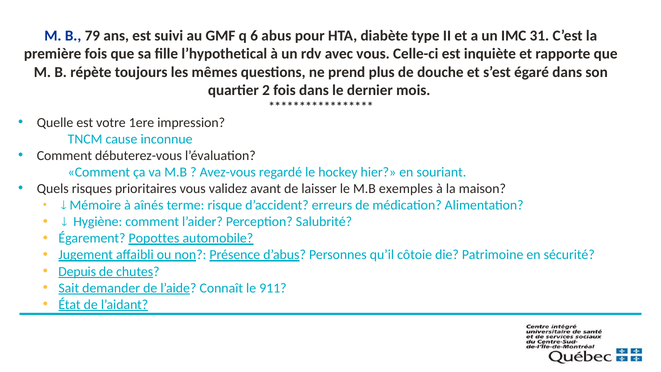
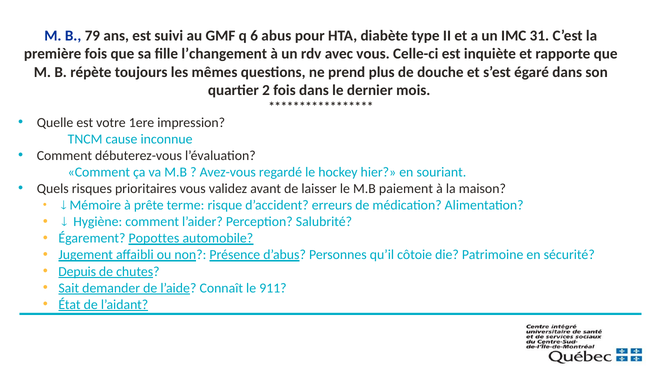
l’hypothetical: l’hypothetical -> l’changement (224, 54)
exemples: exemples -> paiement (406, 189)
aînés: aînés -> prête (149, 205)
